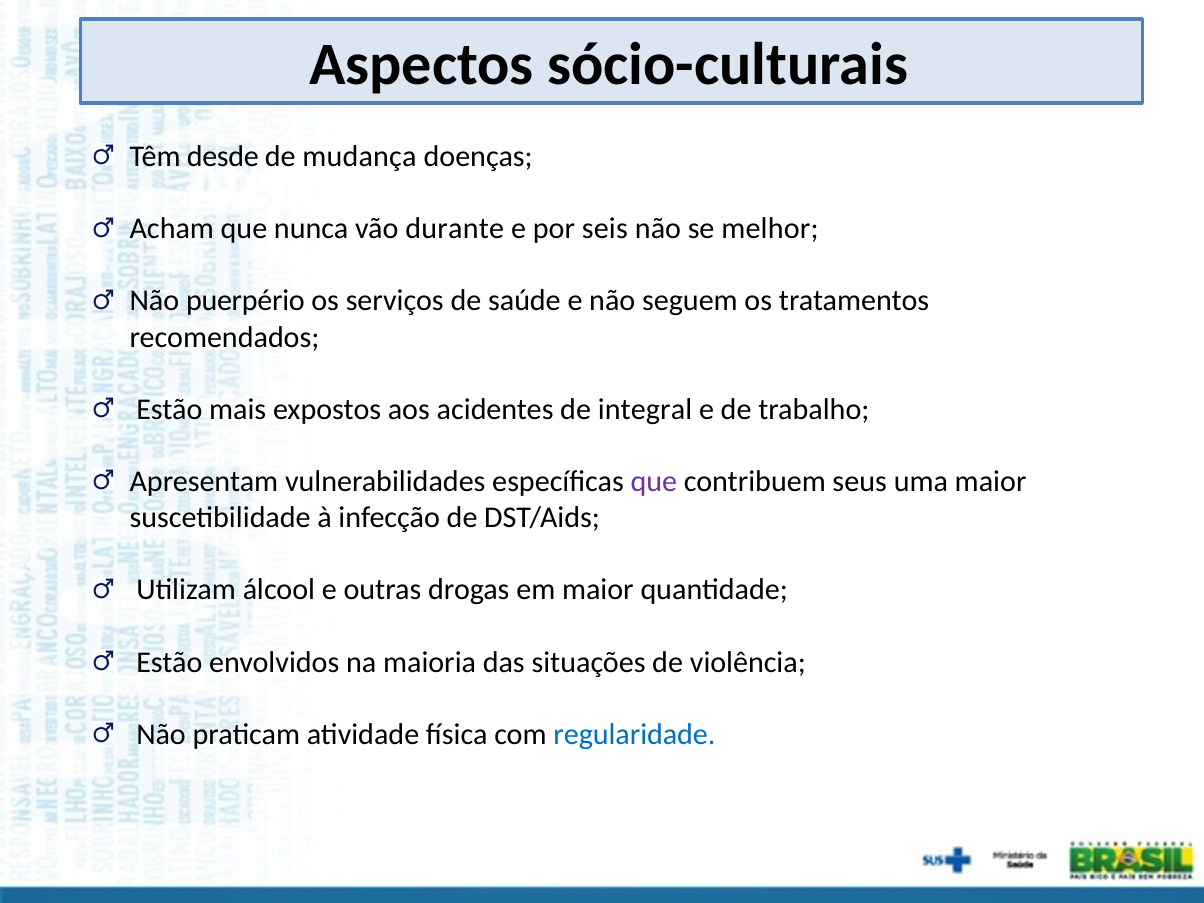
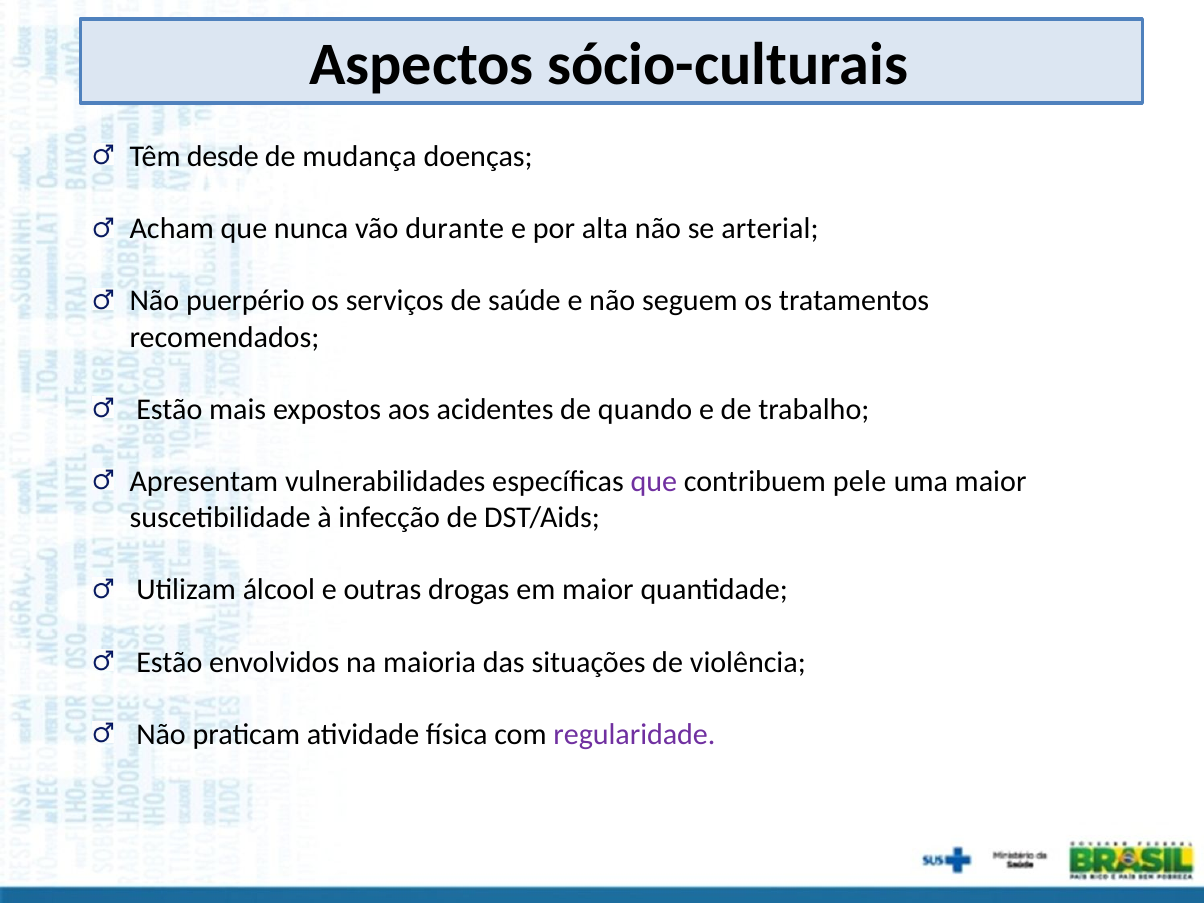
seis: seis -> alta (605, 229)
melhor: melhor -> arterial (770, 229)
integral: integral -> quando (645, 409)
seus: seus -> pele (860, 482)
regularidade colour: blue -> purple (634, 734)
